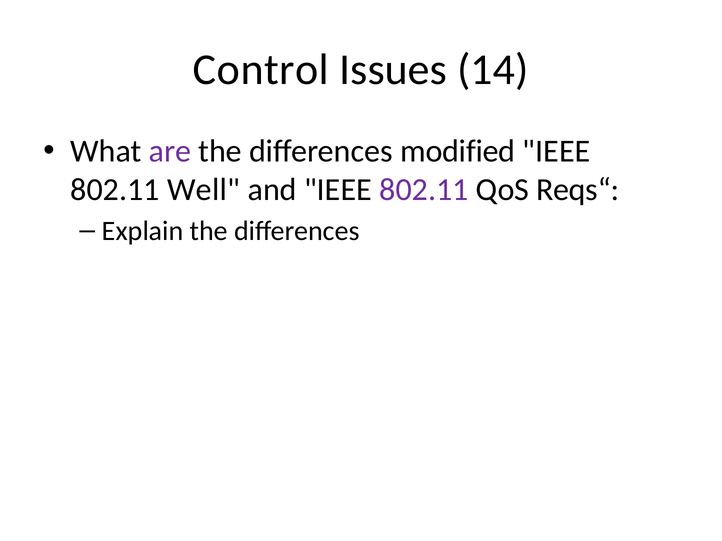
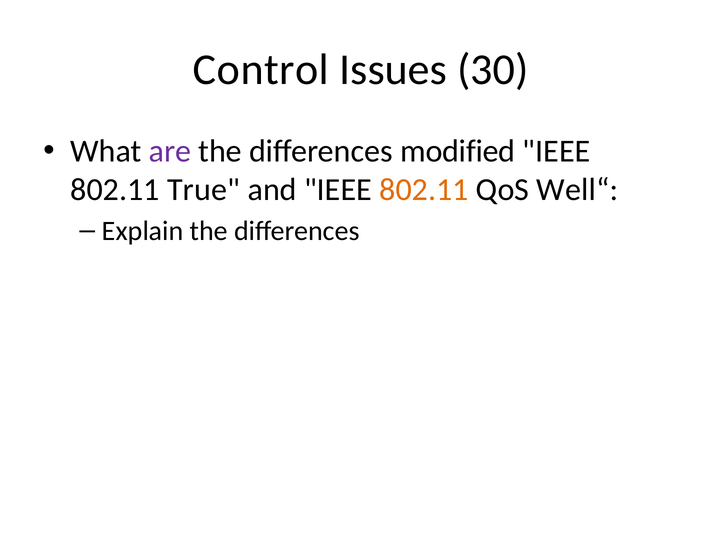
14: 14 -> 30 (493, 70)
Well: Well -> True (204, 190)
802.11 colour: purple -> orange (424, 190)
Reqs“: Reqs“ -> Well“ (577, 190)
